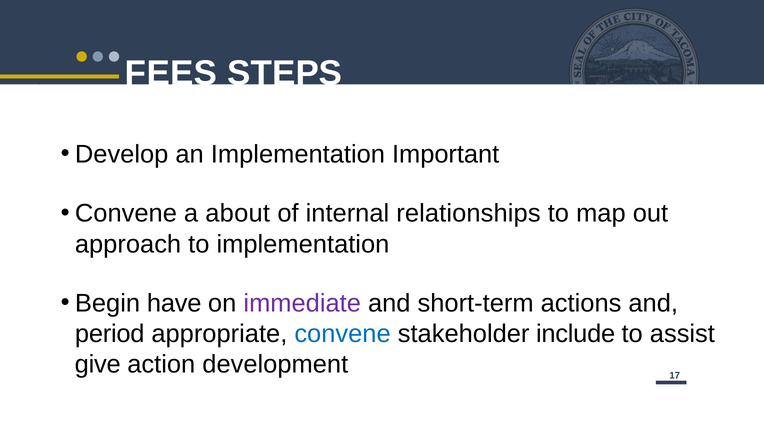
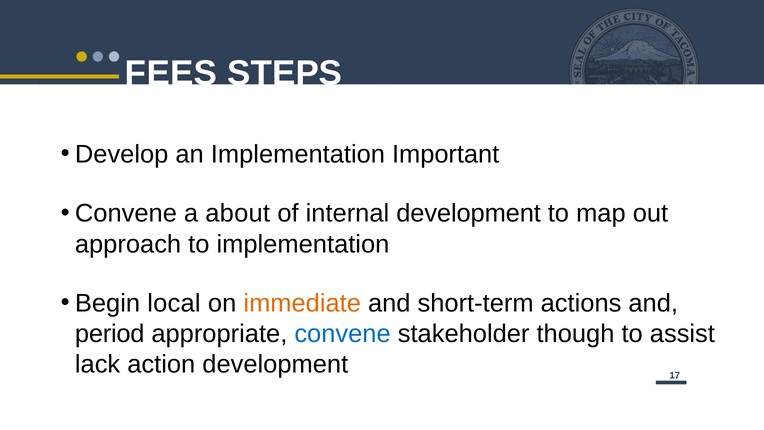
internal relationships: relationships -> development (469, 213)
have: have -> local (174, 303)
immediate colour: purple -> orange (302, 303)
include: include -> though (575, 334)
give: give -> lack (98, 364)
